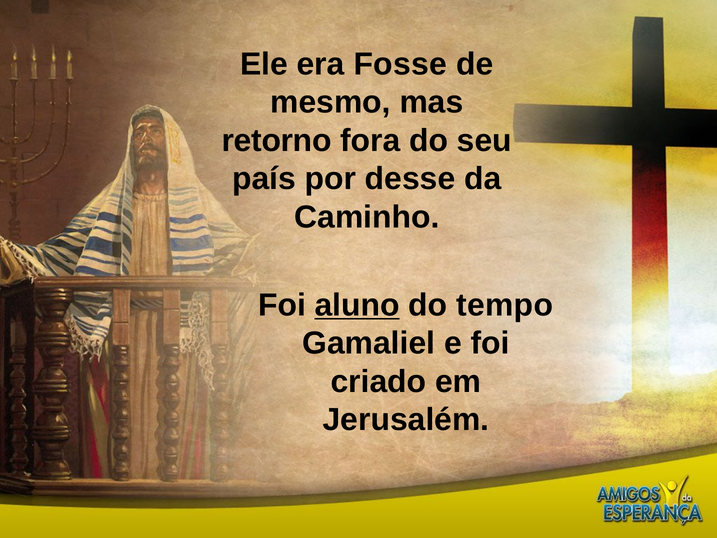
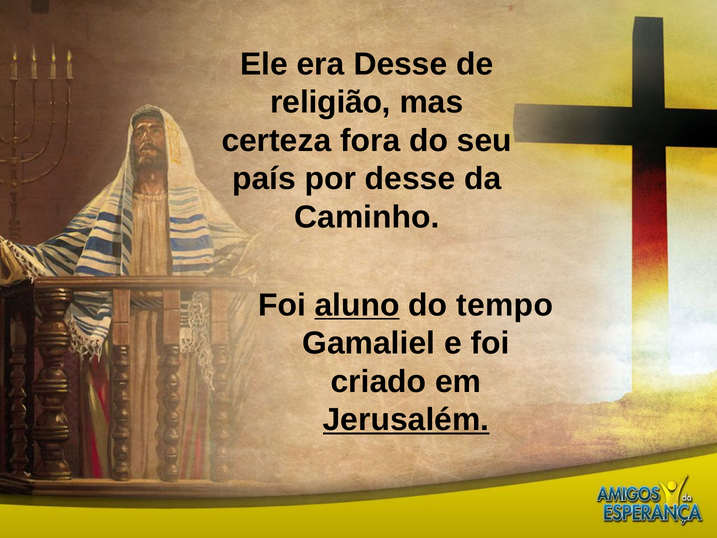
era Fosse: Fosse -> Desse (400, 64)
mesmo: mesmo -> religião (331, 102)
retorno: retorno -> certeza (276, 141)
Jerusalém underline: none -> present (406, 420)
